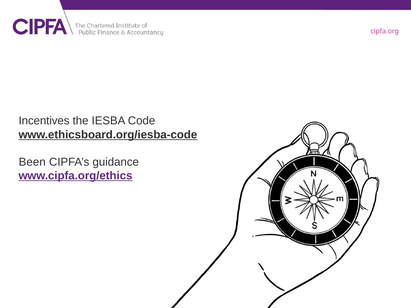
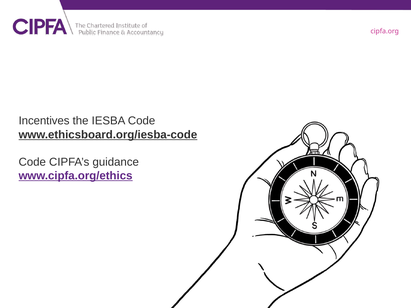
Been: Been -> Code (32, 162)
